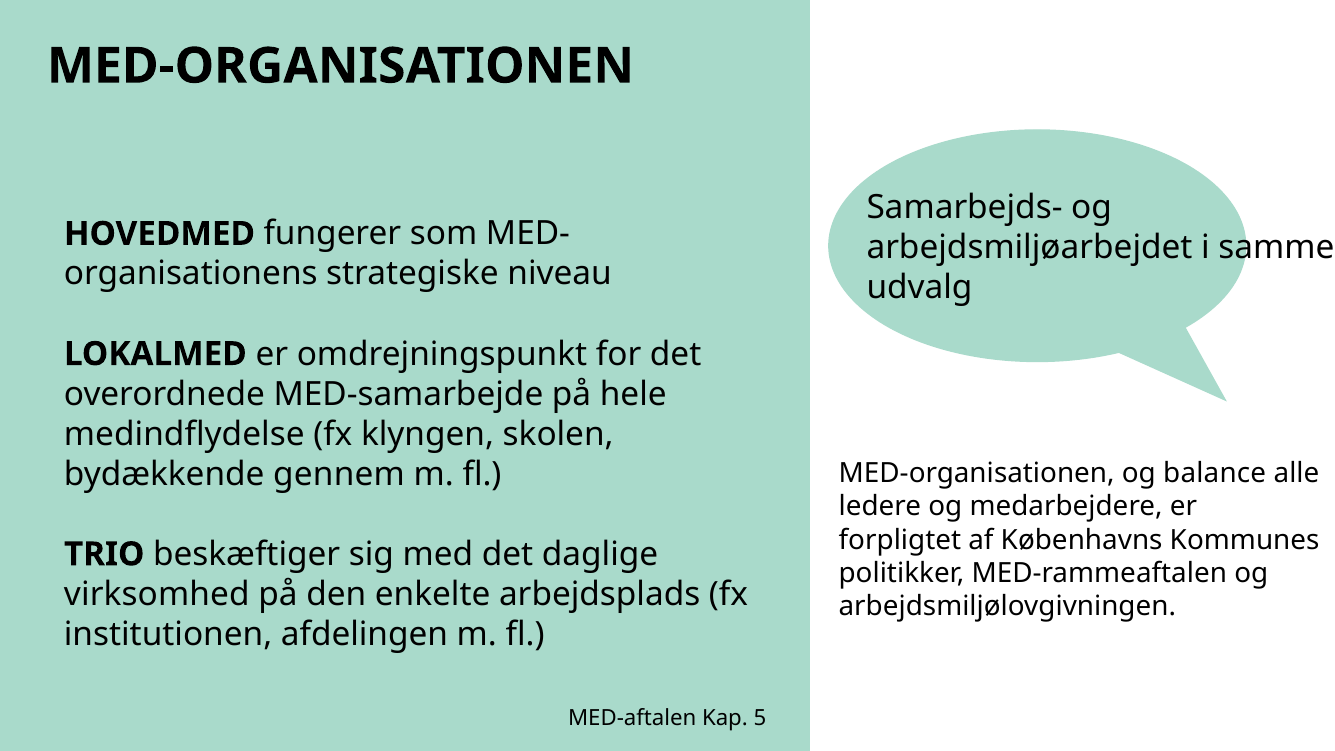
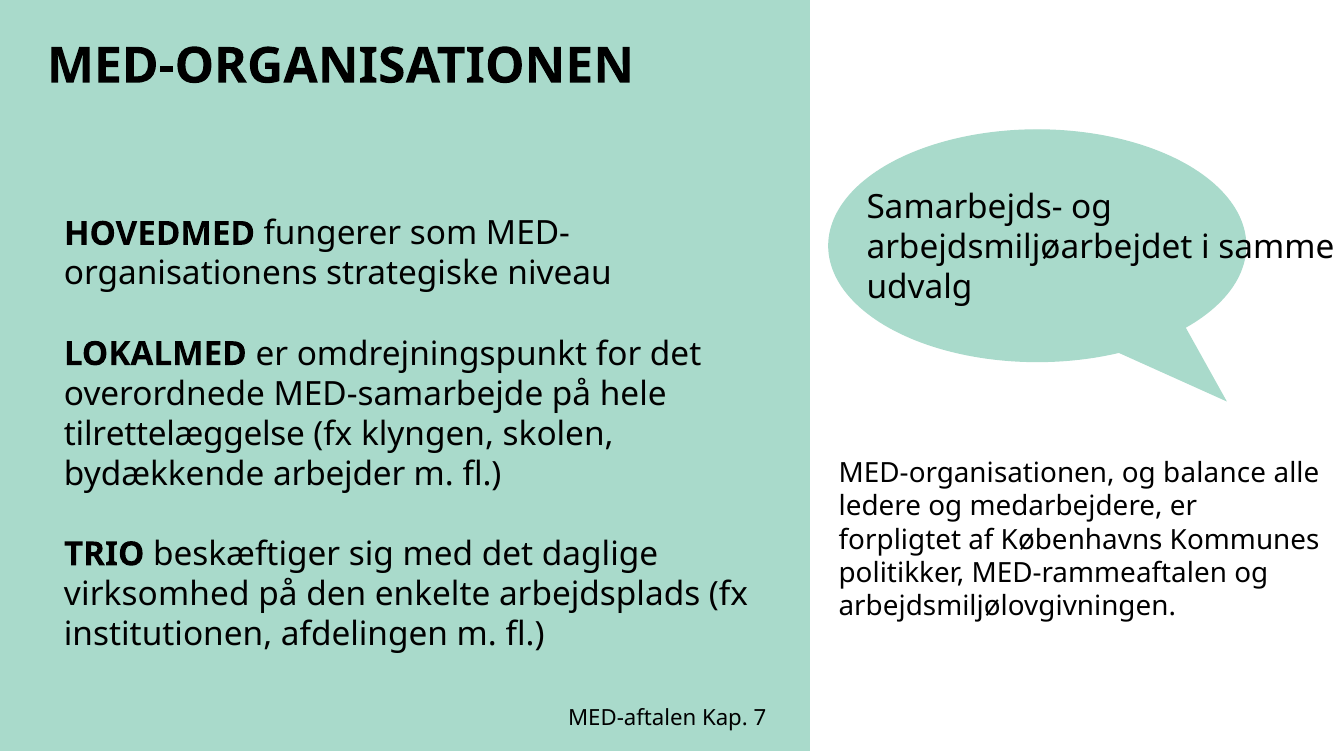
medindflydelse: medindflydelse -> tilrettelæggelse (184, 434)
gennem: gennem -> arbejder (339, 474)
5: 5 -> 7 (760, 718)
